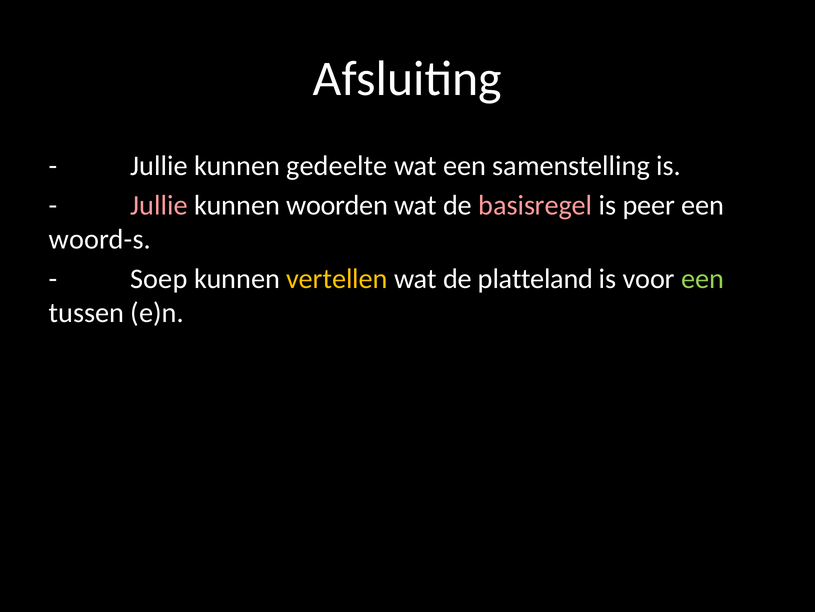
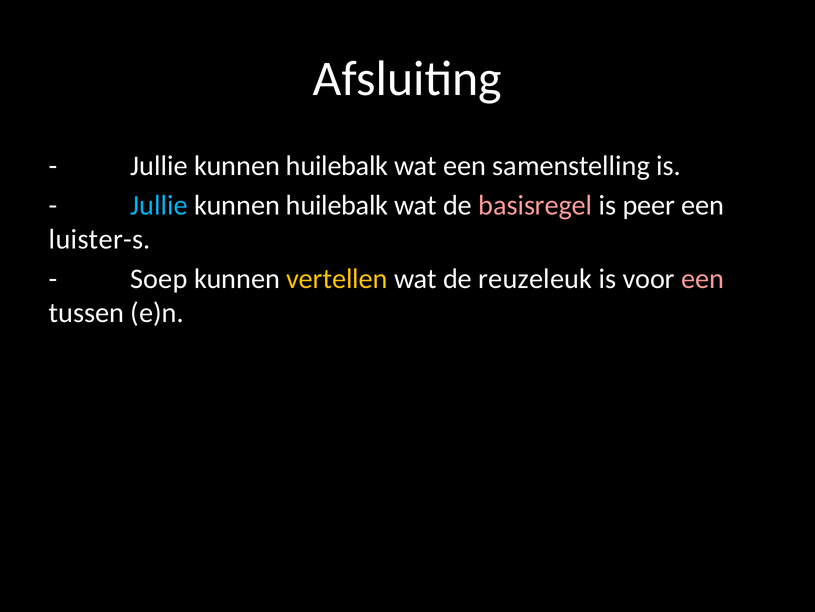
gedeelte: gedeelte -> huilebalk (337, 166)
Jullie colour: pink -> light blue (159, 205)
woorden: woorden -> huilebalk (337, 205)
woord-s: woord-s -> luister-s (100, 239)
platteland: platteland -> reuzeleuk (535, 279)
een colour: light green -> pink (703, 279)
